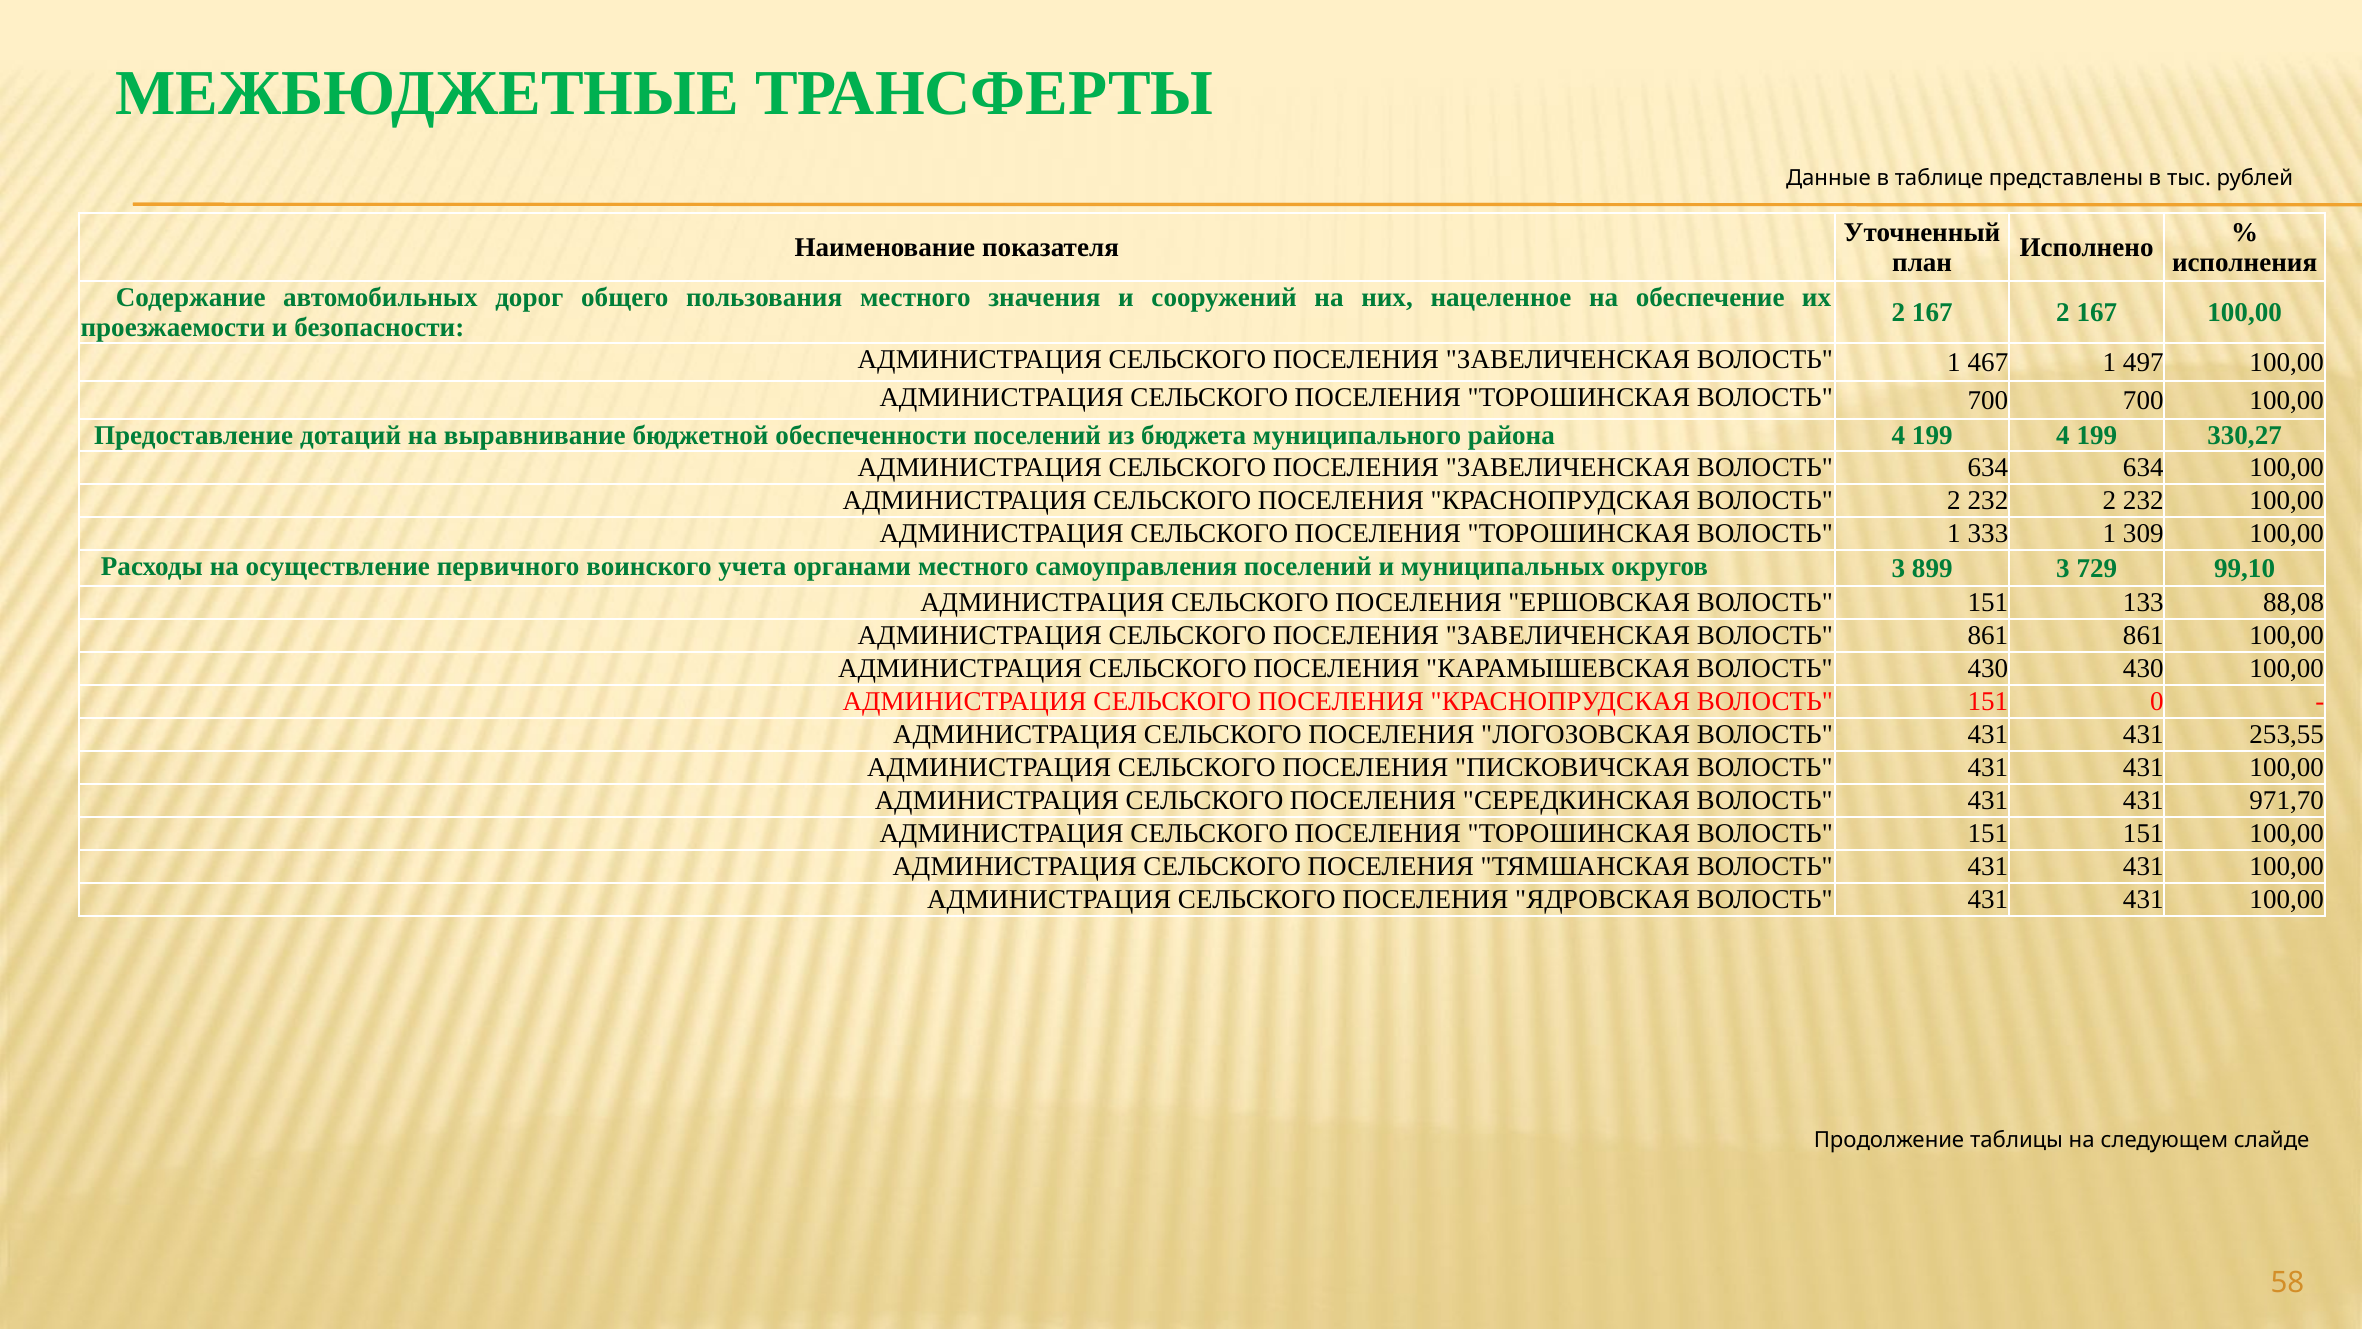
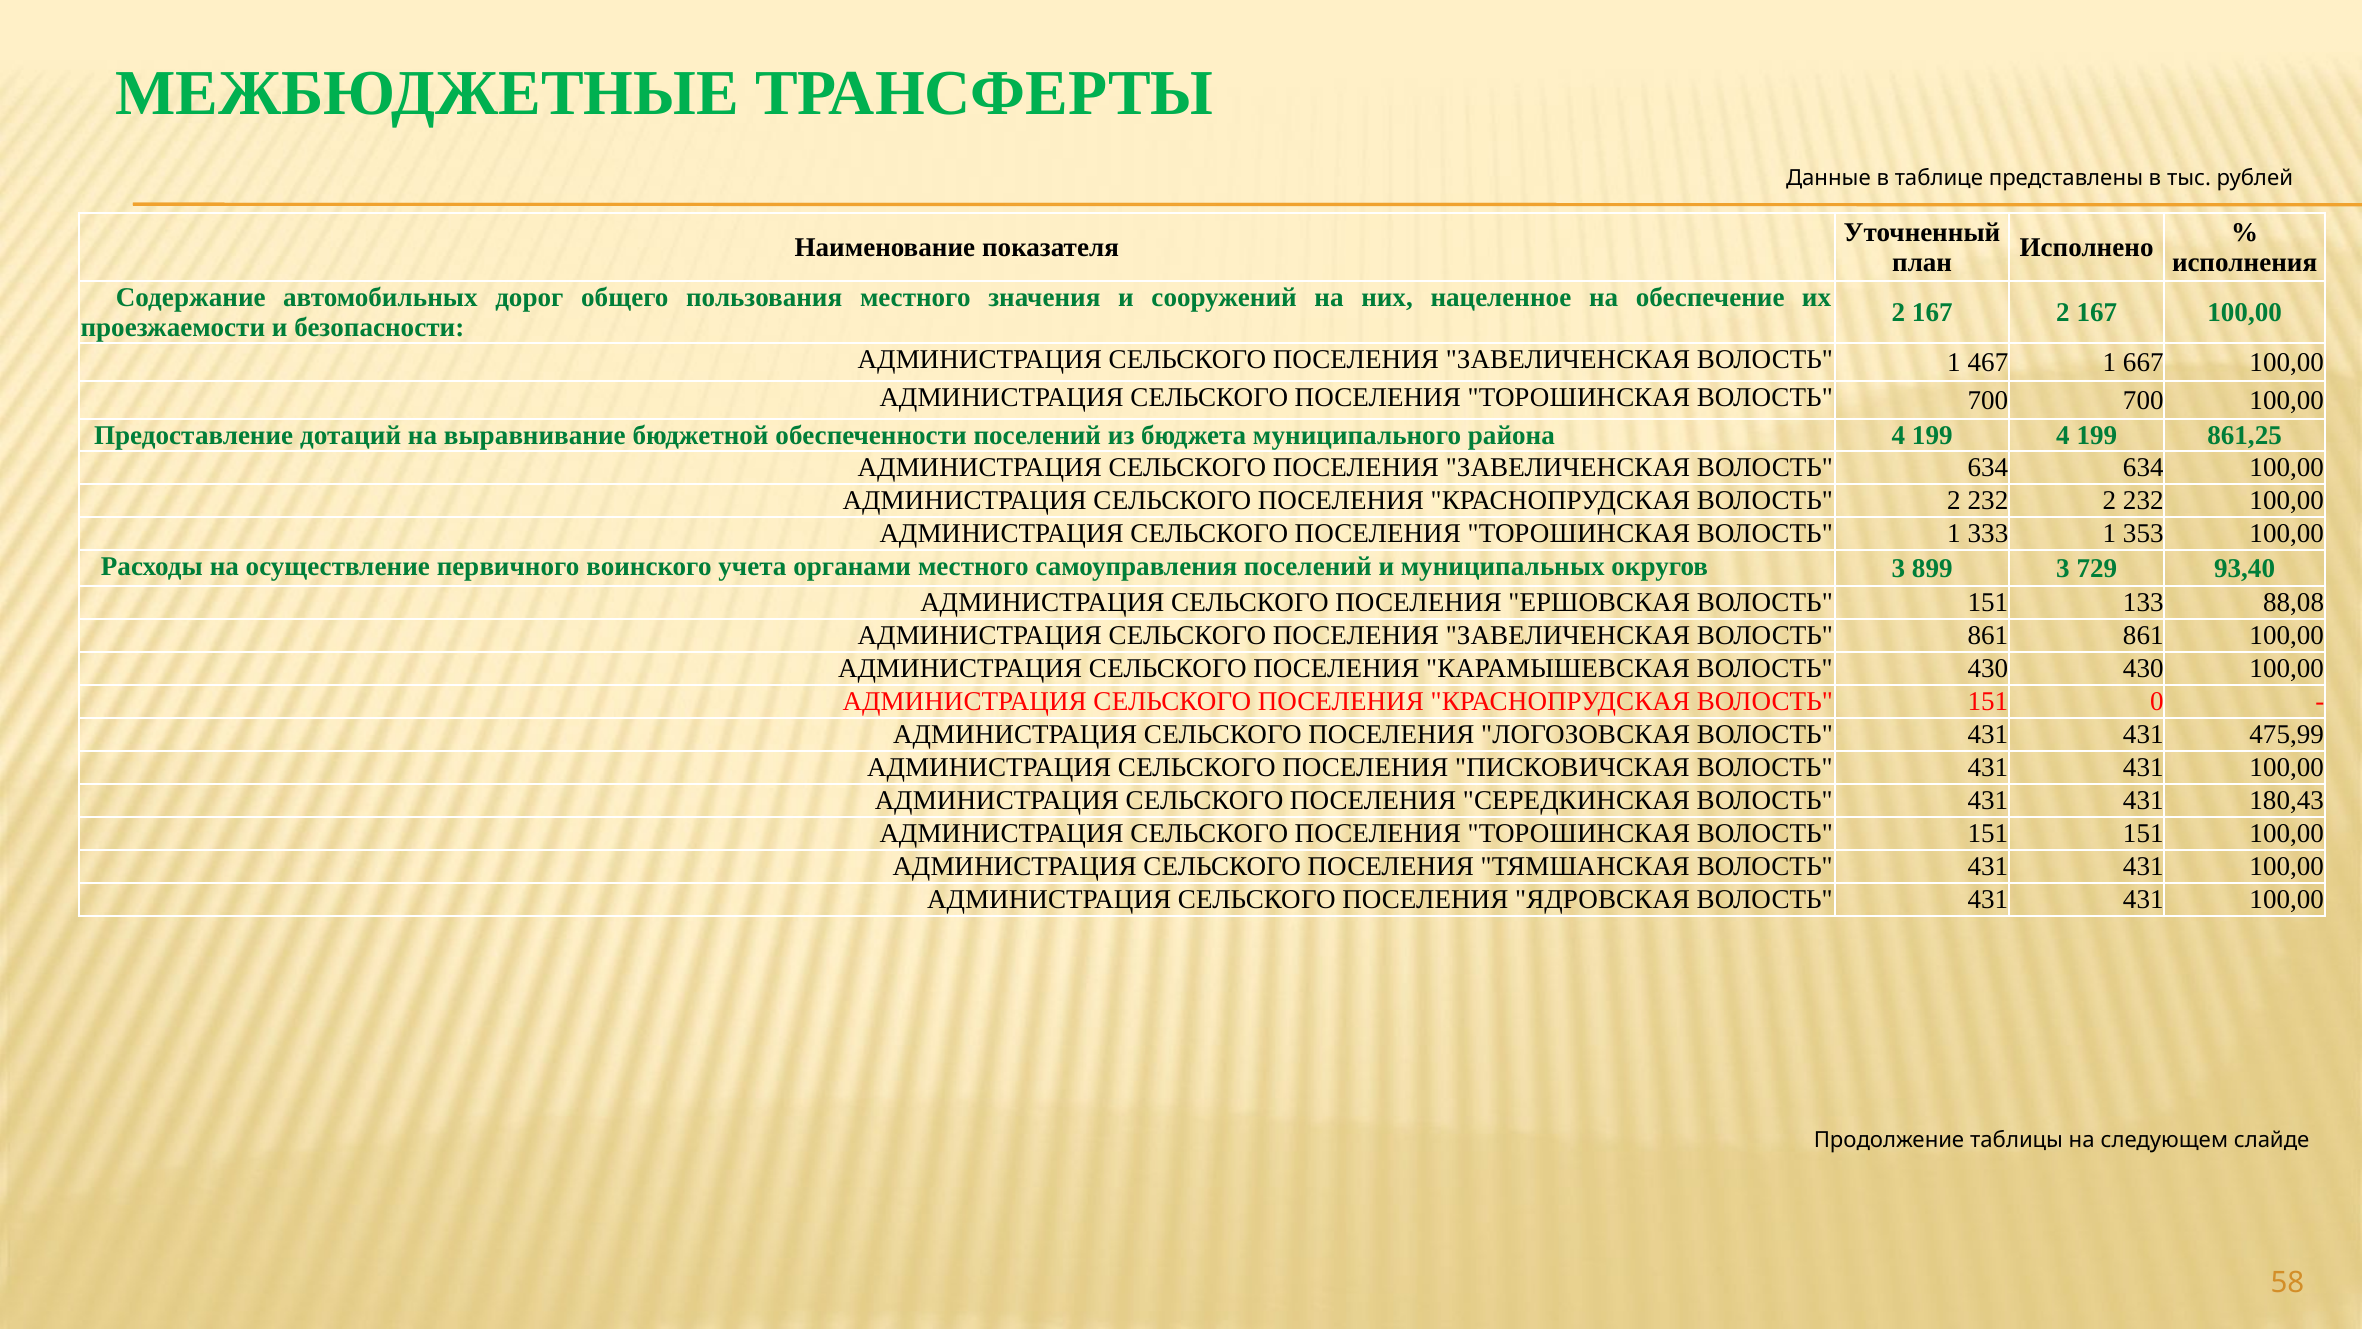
497: 497 -> 667 (2143, 362)
330,27: 330,27 -> 861,25 (2245, 435)
309: 309 -> 353 (2143, 534)
99,10: 99,10 -> 93,40 (2245, 568)
253,55: 253,55 -> 475,99 (2287, 734)
971,70: 971,70 -> 180,43 (2287, 800)
